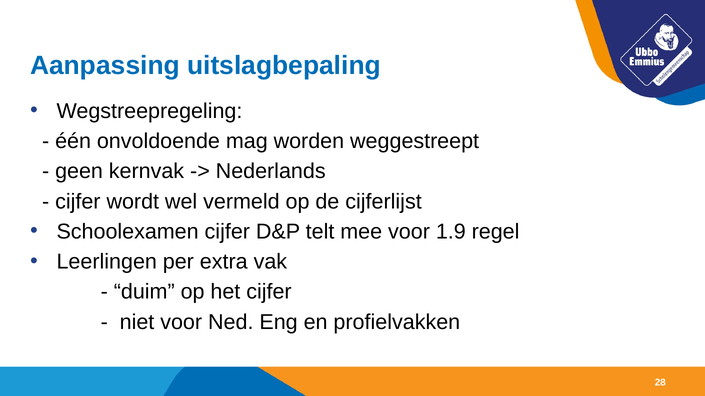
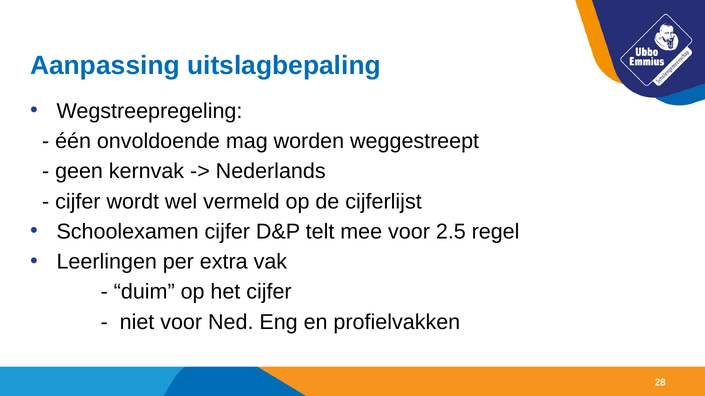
1.9: 1.9 -> 2.5 (451, 232)
